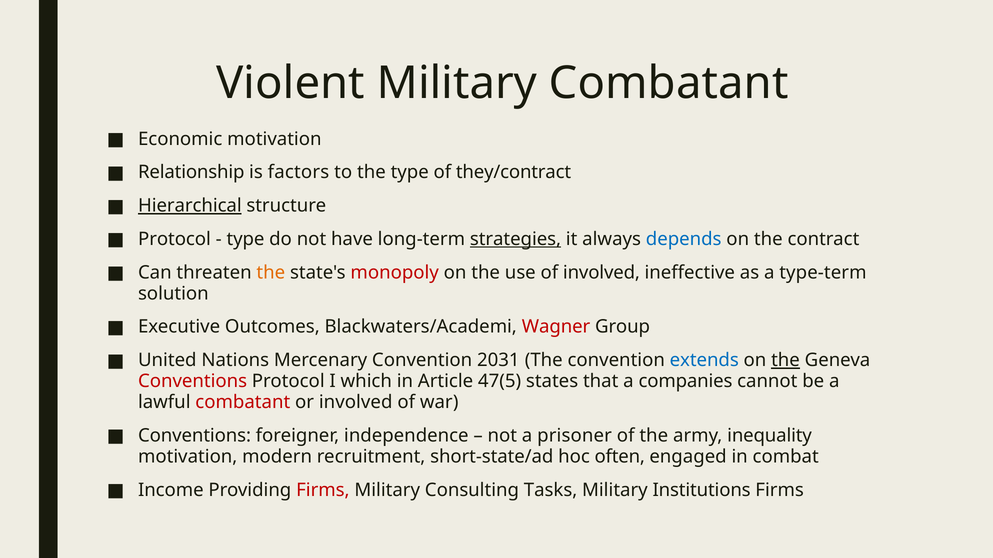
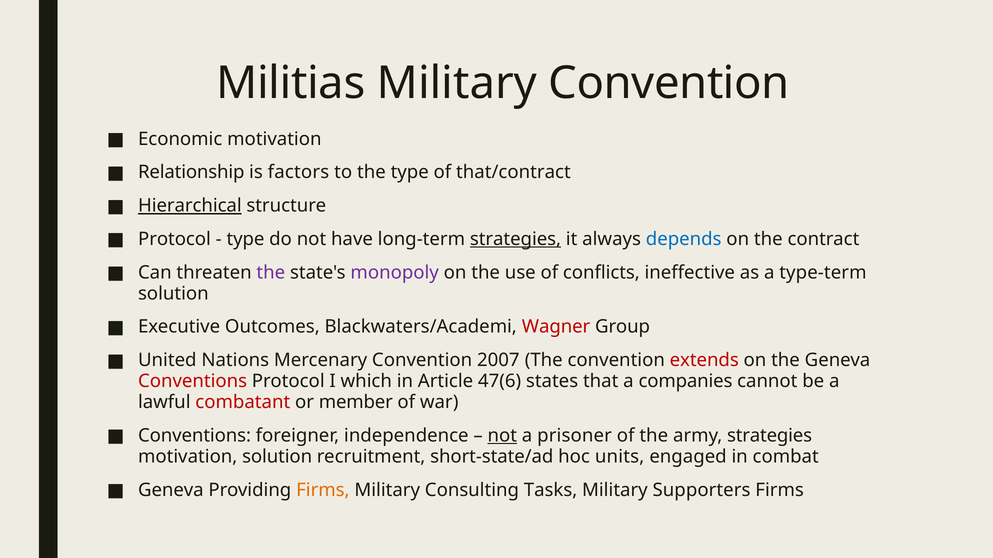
Violent: Violent -> Militias (291, 83)
Military Combatant: Combatant -> Convention (669, 83)
they/contract: they/contract -> that/contract (513, 172)
the colour: orange -> purple (271, 273)
monopoly colour: red -> purple (395, 273)
of involved: involved -> conflicts (601, 273)
2031: 2031 -> 2007 (498, 361)
extends colour: blue -> red (704, 361)
the underline: present -> none (785, 361)
47(5: 47(5 -> 47(6 (500, 382)
or involved: involved -> member (356, 403)
not underline: none -> present (502, 436)
army inequality: inequality -> strategies (770, 436)
motivation modern: modern -> solution (277, 457)
often: often -> units (620, 457)
Income: Income -> Geneva (171, 490)
Firms colour: red -> orange (323, 490)
Institutions: Institutions -> Supporters (701, 490)
